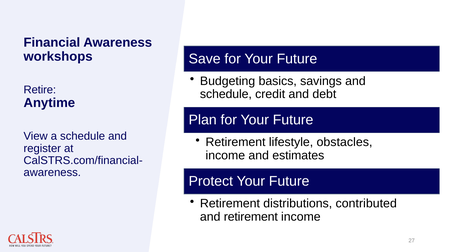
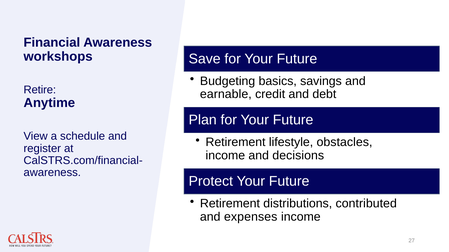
schedule: schedule -> earnable (226, 94)
estimates: estimates -> decisions (298, 156)
and retirement: retirement -> expenses (251, 217)
